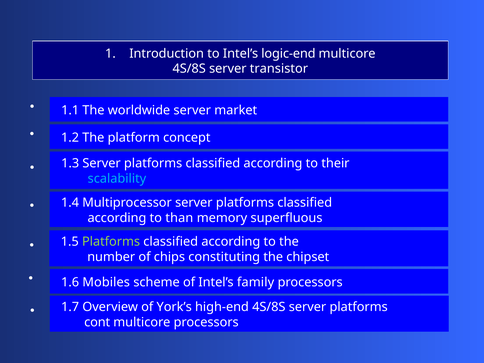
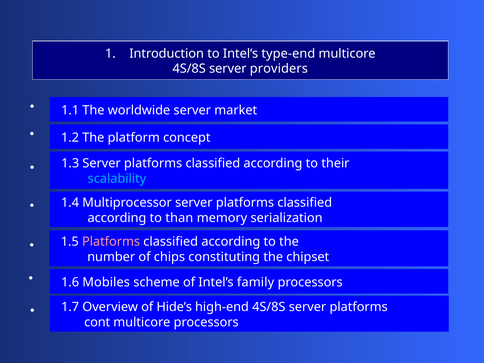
logic-end: logic-end -> type-end (288, 53)
transistor: transistor -> providers (279, 69)
superfluous: superfluous -> serialization (287, 218)
Platforms colour: light green -> pink (111, 242)
York’s: York’s -> Hide’s (174, 307)
